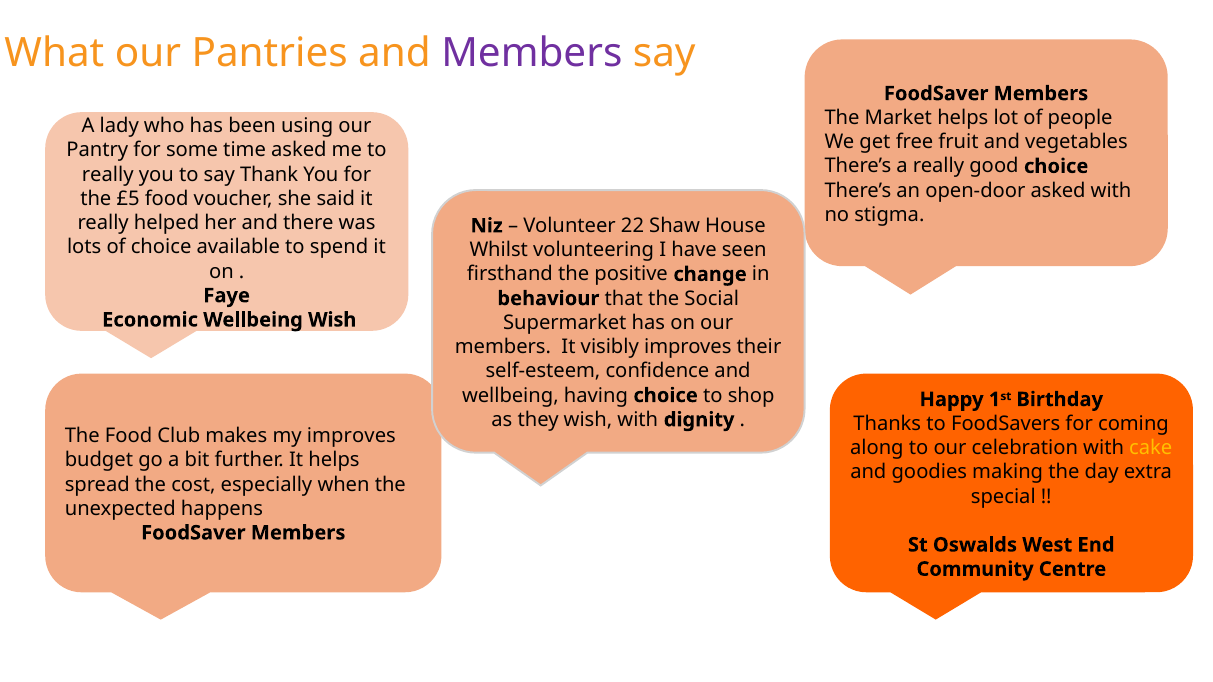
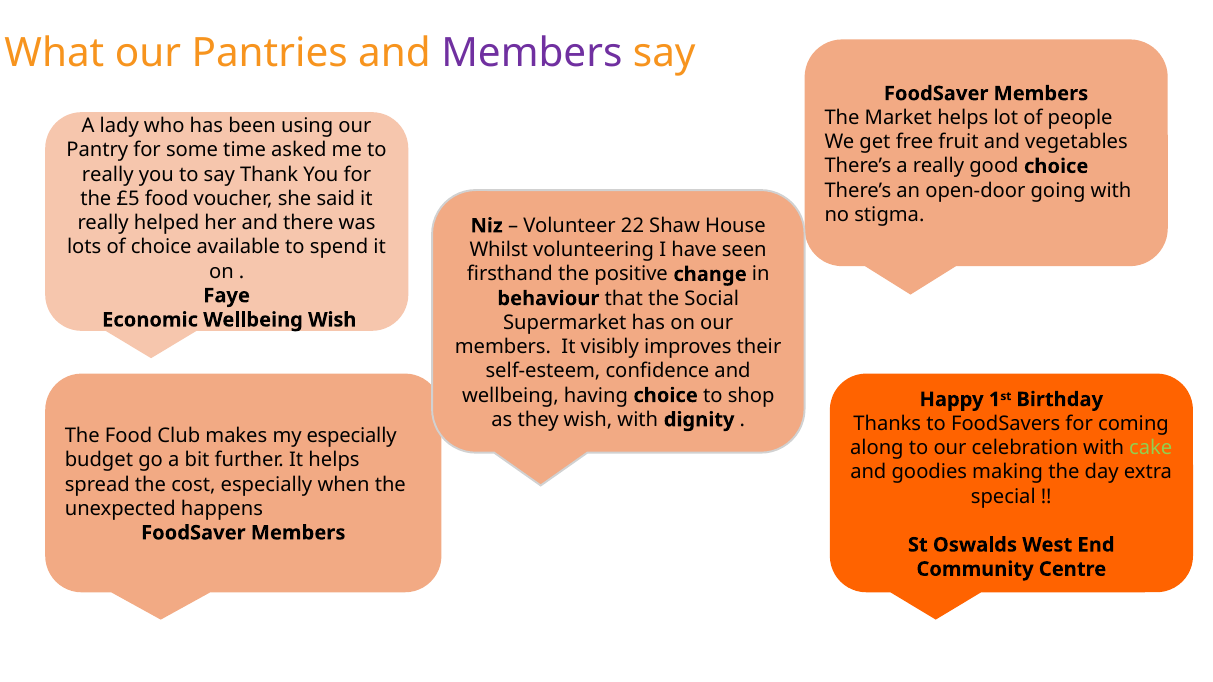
open-door asked: asked -> going (1058, 191)
my improves: improves -> especially (352, 436)
cake colour: yellow -> light green (1151, 448)
